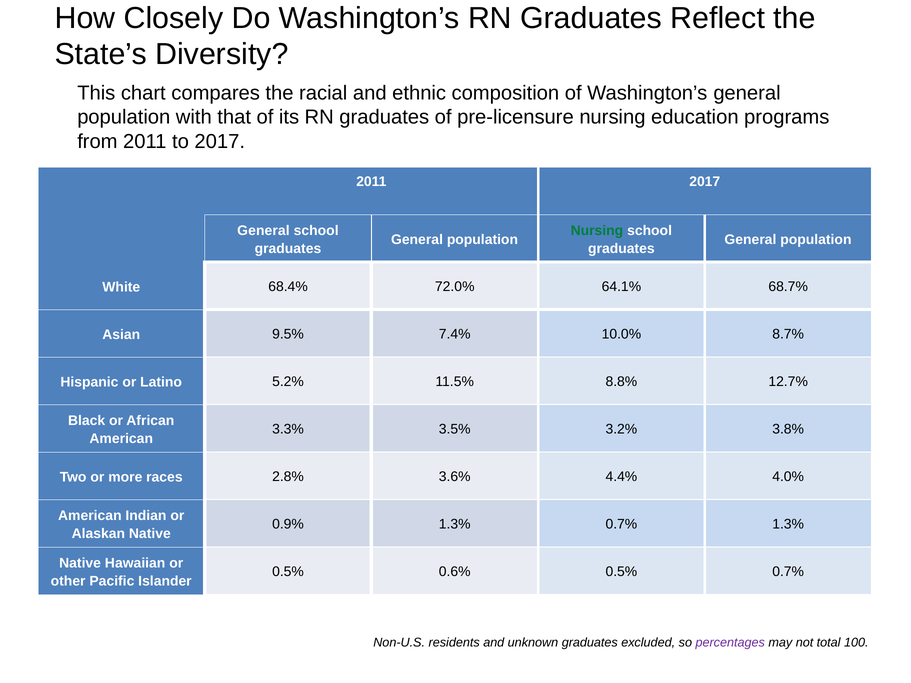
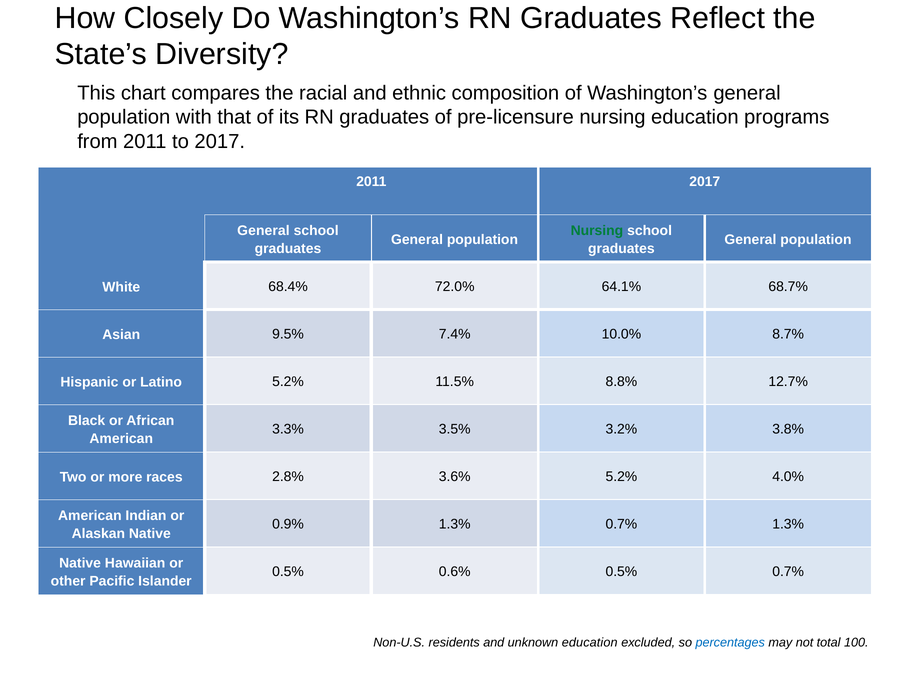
3.6% 4.4%: 4.4% -> 5.2% (621, 477)
unknown graduates: graduates -> education (590, 643)
percentages colour: purple -> blue (730, 643)
